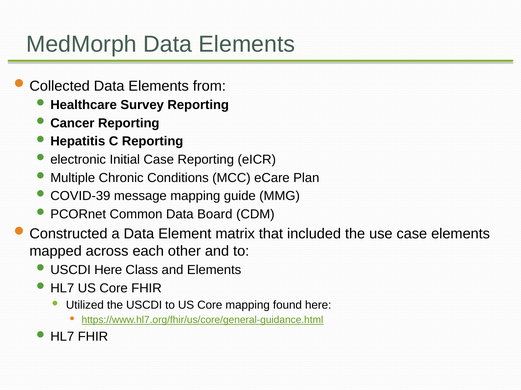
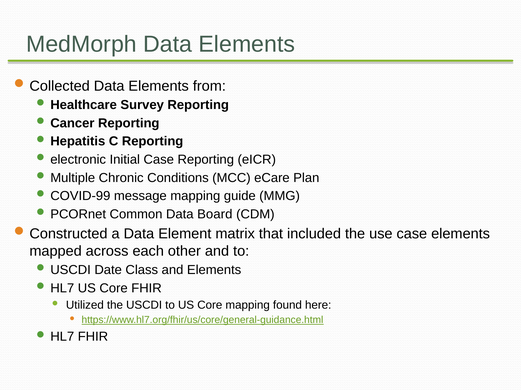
COVID-39: COVID-39 -> COVID-99 (80, 196)
USCDI Here: Here -> Date (108, 270)
